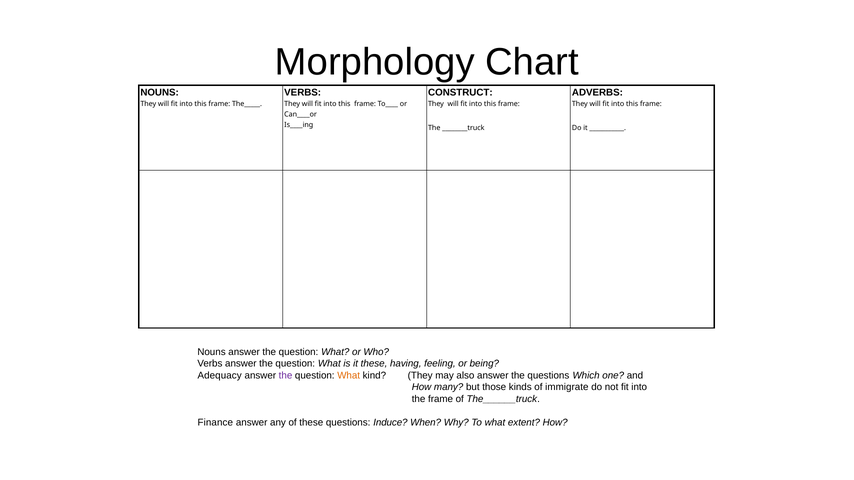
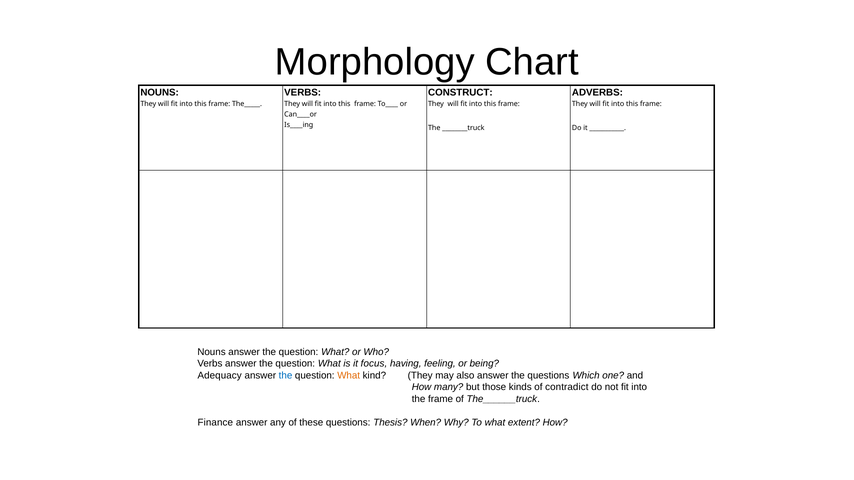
it these: these -> focus (374, 364)
the colour: purple -> blue (286, 376)
immigrate: immigrate -> contradict (567, 387)
Induce: Induce -> Thesis (390, 423)
